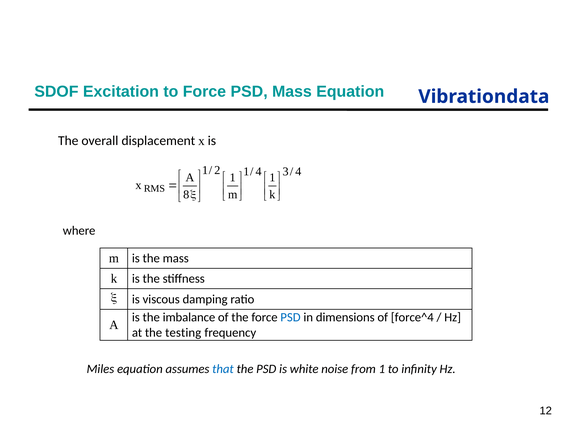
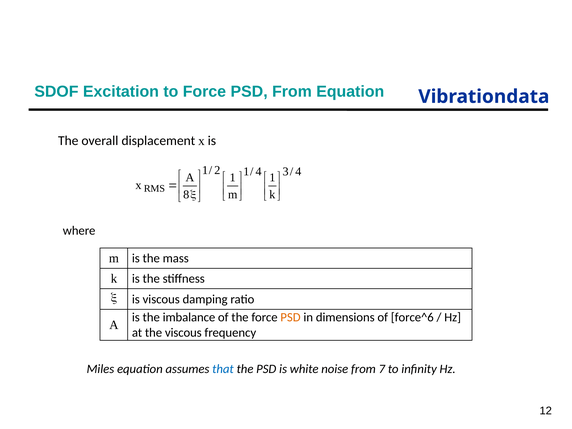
PSD Mass: Mass -> From (292, 92)
PSD colour: blue -> orange (290, 317)
force^4: force^4 -> force^6 (412, 317)
the testing: testing -> viscous (183, 333)
from 1: 1 -> 7 (382, 369)
